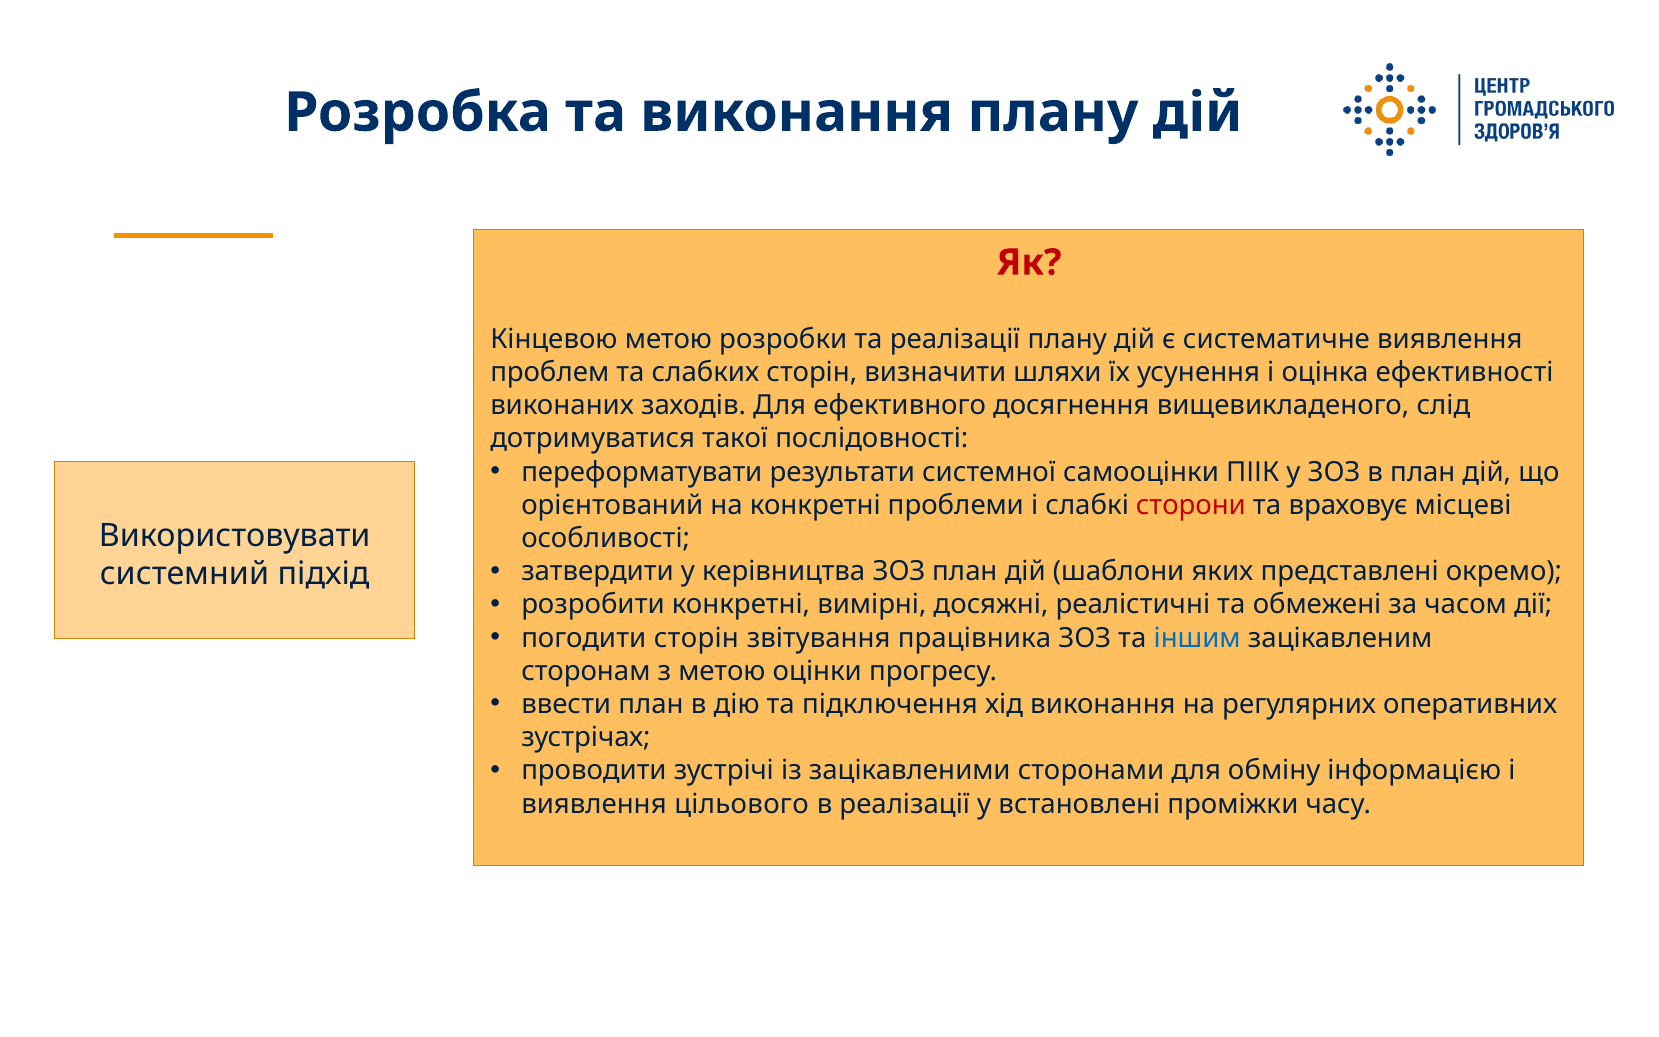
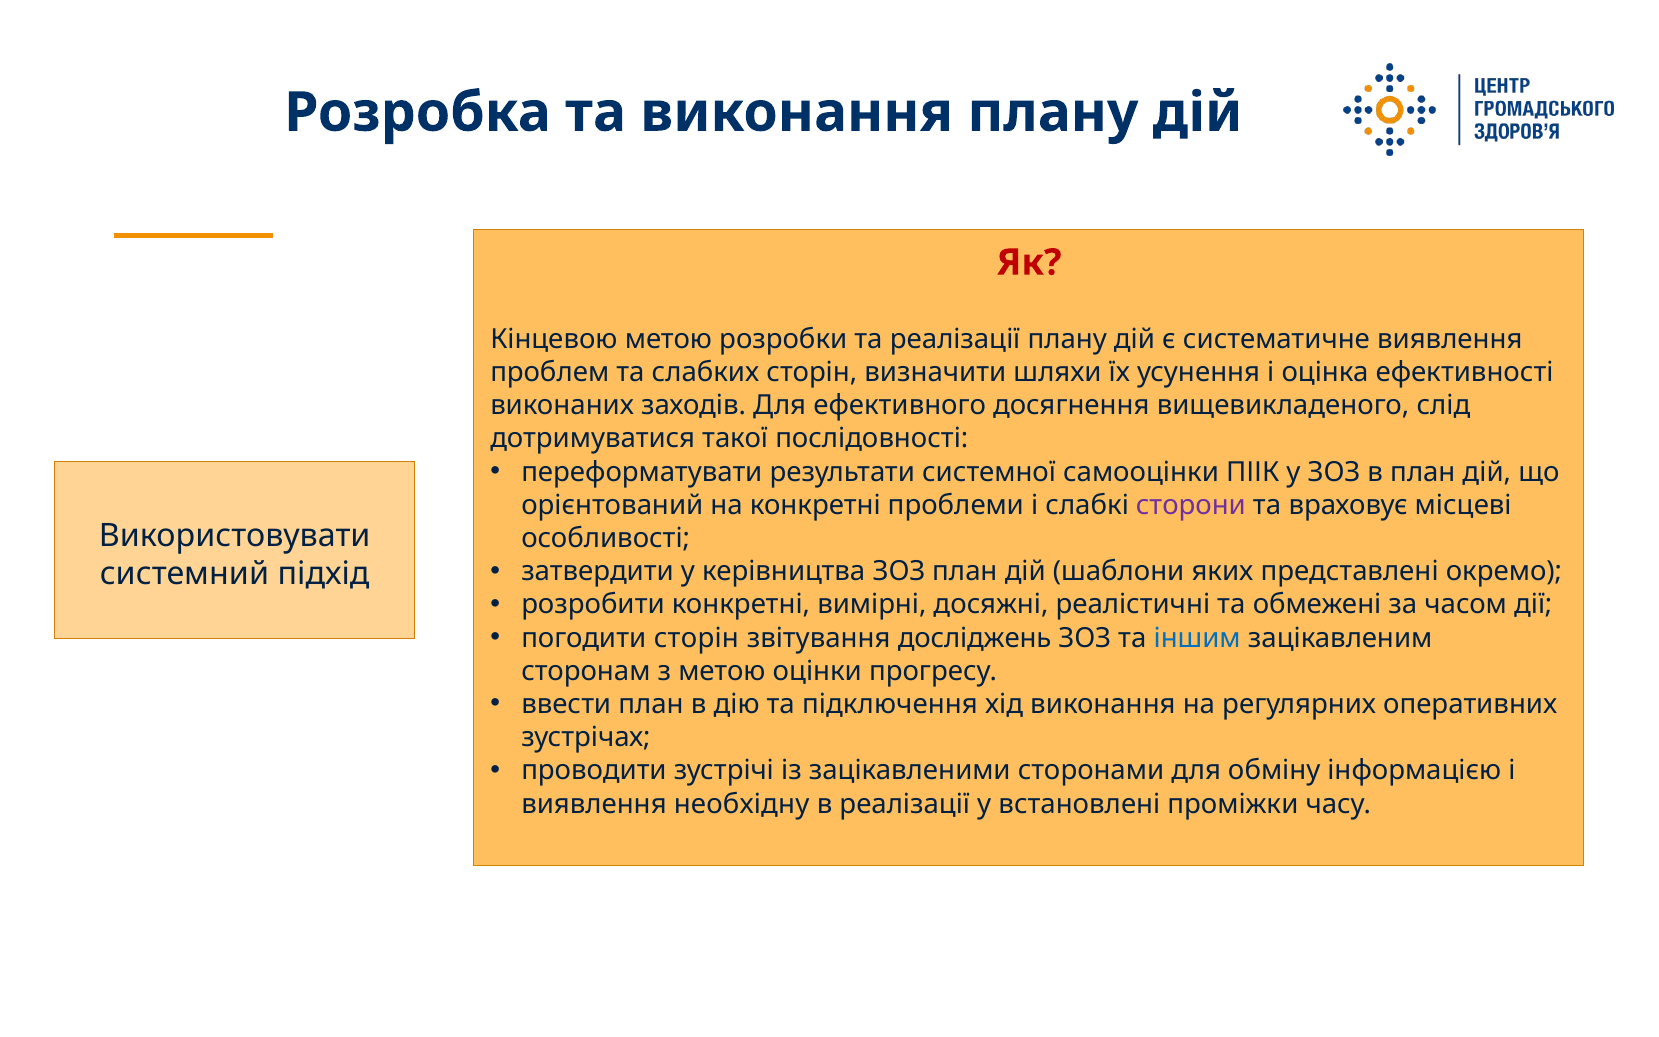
сторони colour: red -> purple (1191, 505)
працівника: працівника -> досліджень (975, 638)
цільового: цільового -> необхідну (742, 804)
